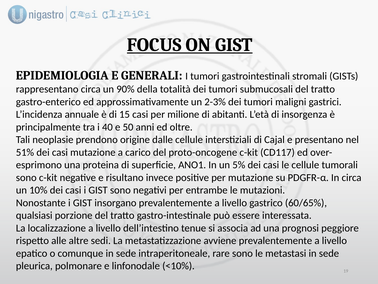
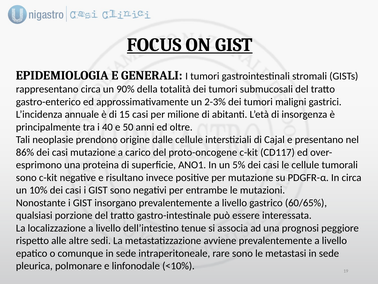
51%: 51% -> 86% (25, 152)
